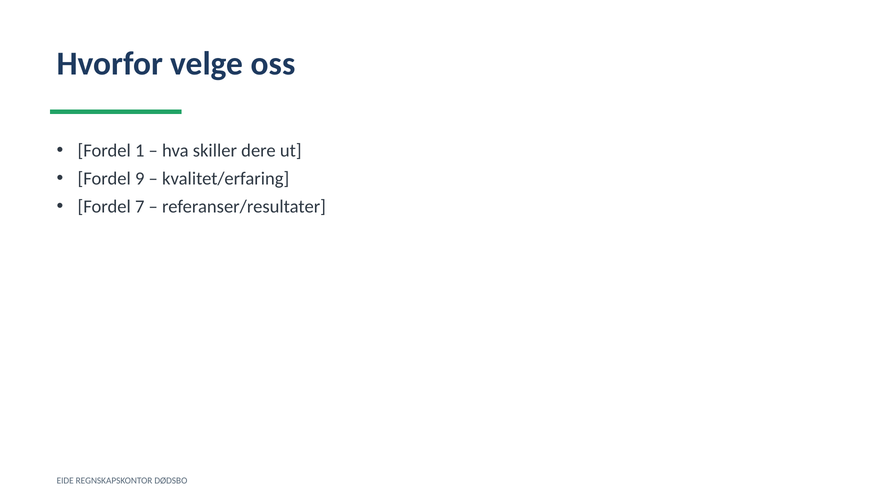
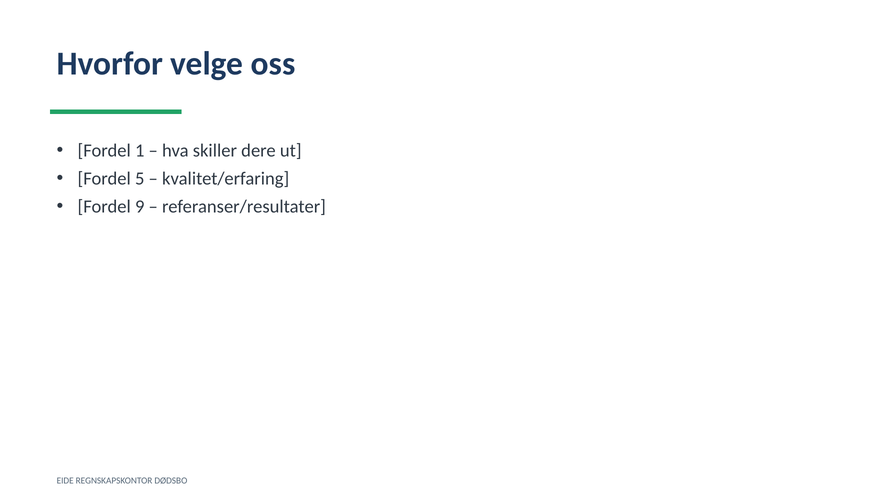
9: 9 -> 5 (140, 179)
7: 7 -> 9 (140, 207)
